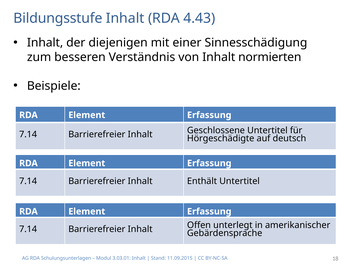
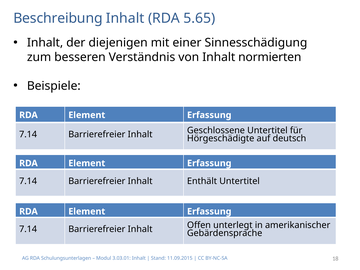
Bildungsstufe: Bildungsstufe -> Beschreibung (58, 18)
4.43: 4.43 -> 5.65 (199, 18)
